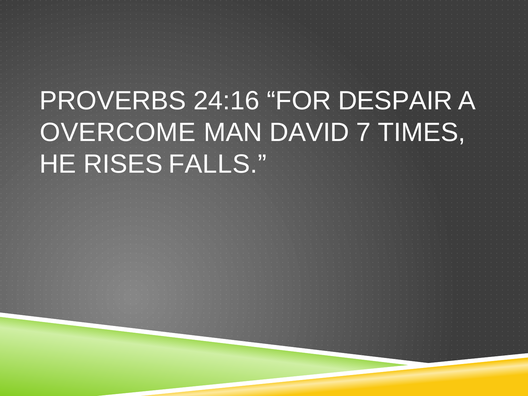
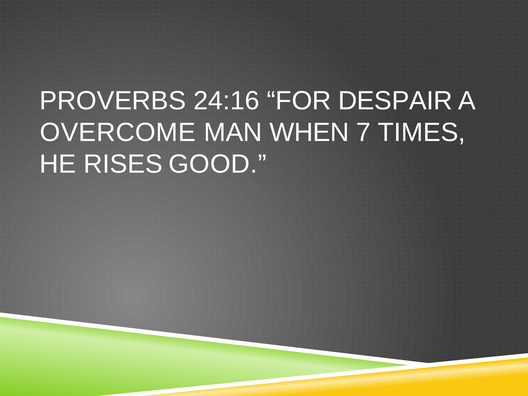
DAVID: DAVID -> WHEN (309, 133)
FALLS: FALLS -> GOOD (218, 164)
